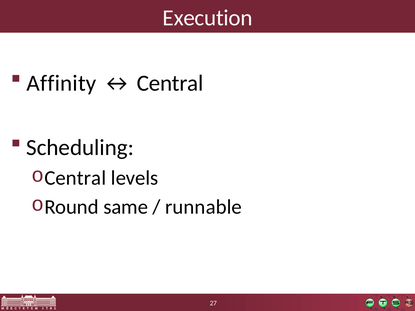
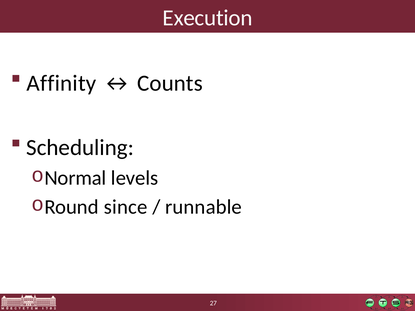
Central: Central -> Counts (170, 83)
Central: Central -> Normal (75, 178)
same: same -> since (126, 207)
